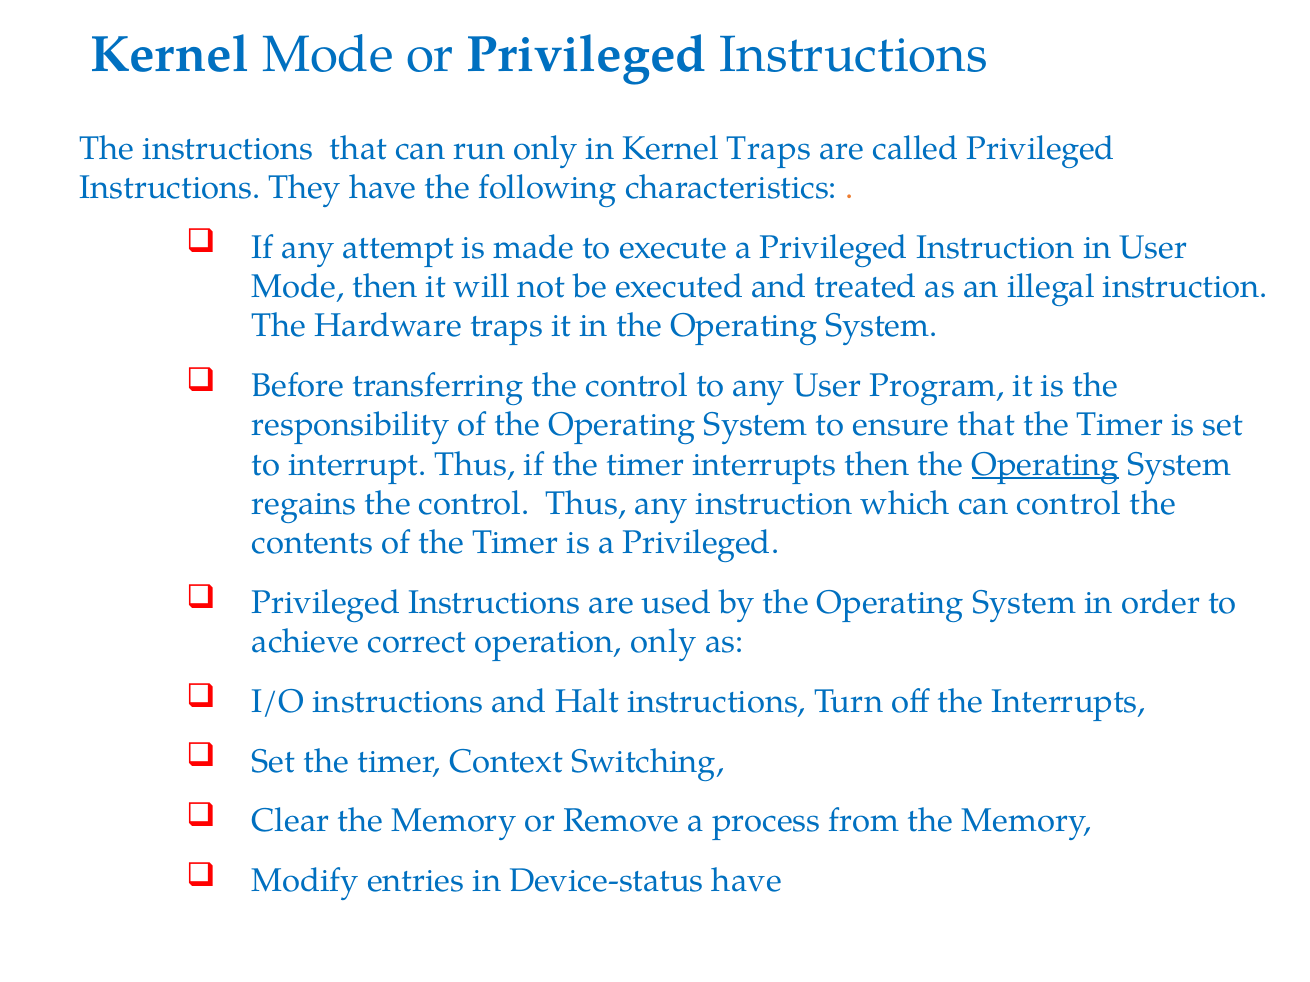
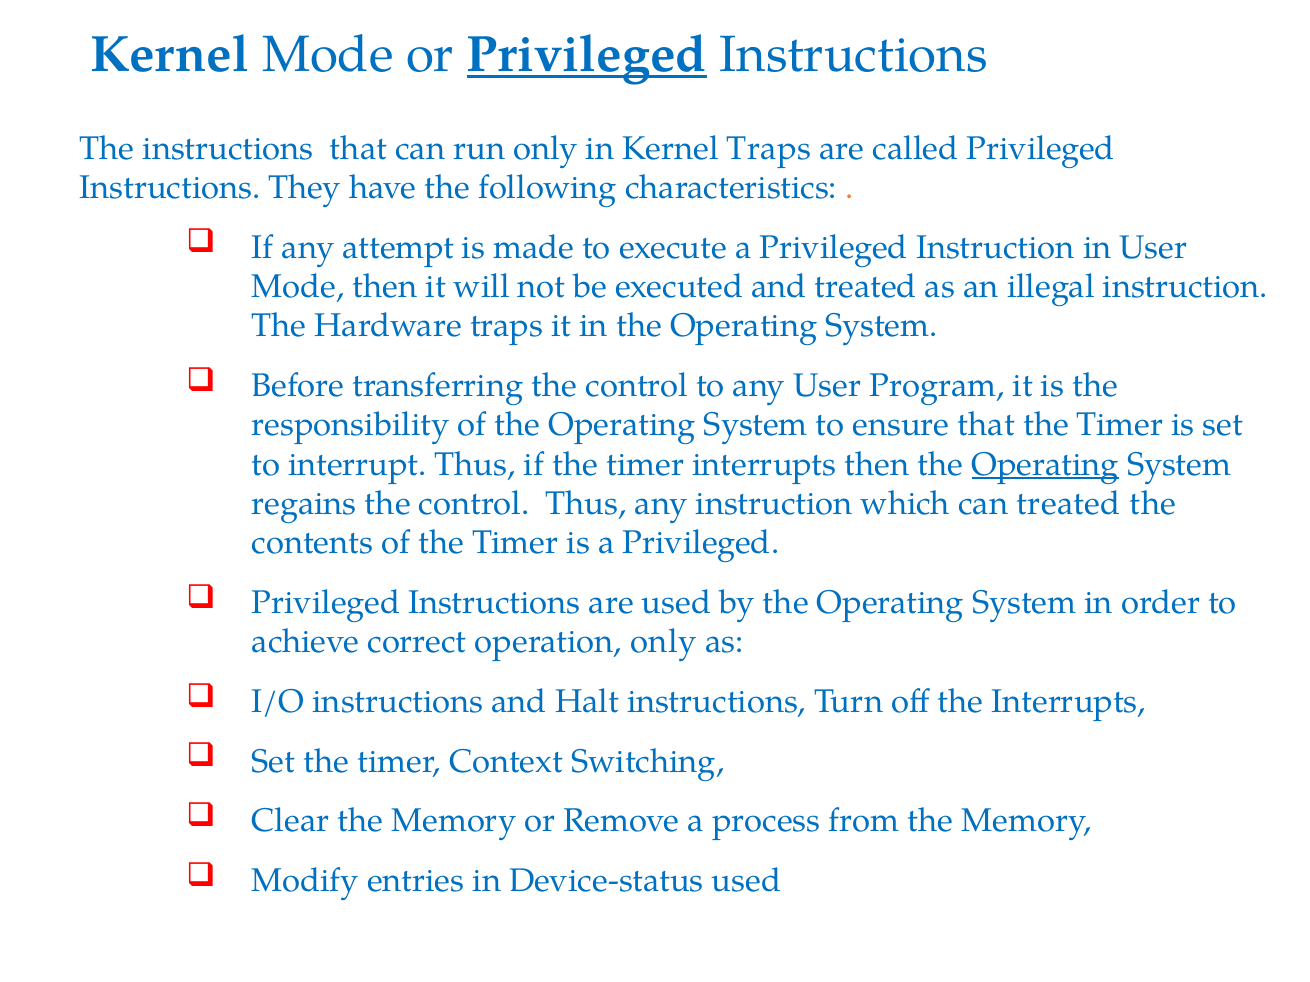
Privileged underline: none -> present (587, 55)
can control: control -> treated (1069, 504)
Device-status have: have -> used (747, 881)
